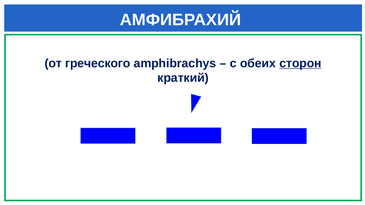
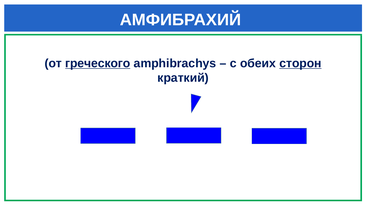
греческого underline: none -> present (98, 63)
